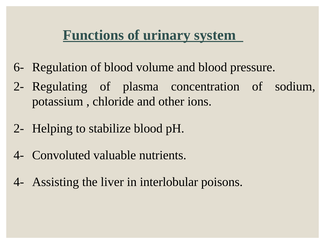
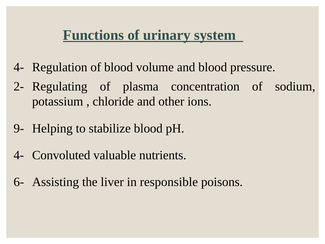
6-: 6- -> 4- (19, 67)
2-: 2- -> 9- (19, 128)
4-: 4- -> 6- (19, 182)
interlobular: interlobular -> responsible (169, 182)
